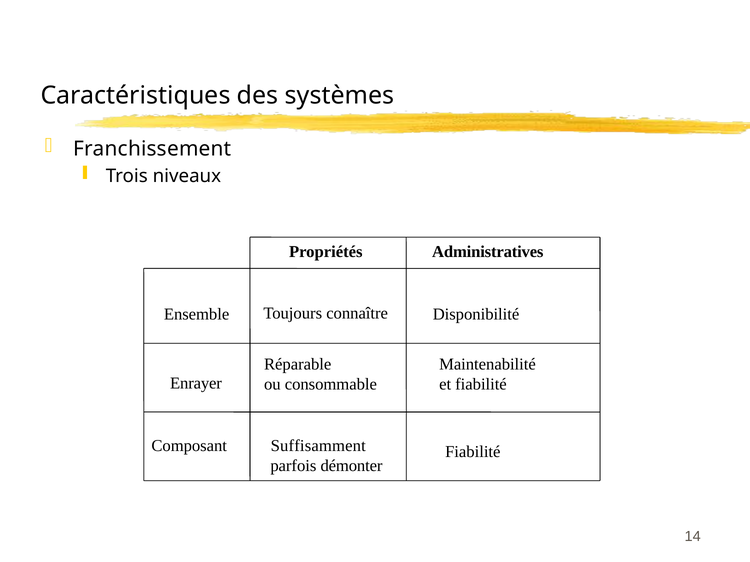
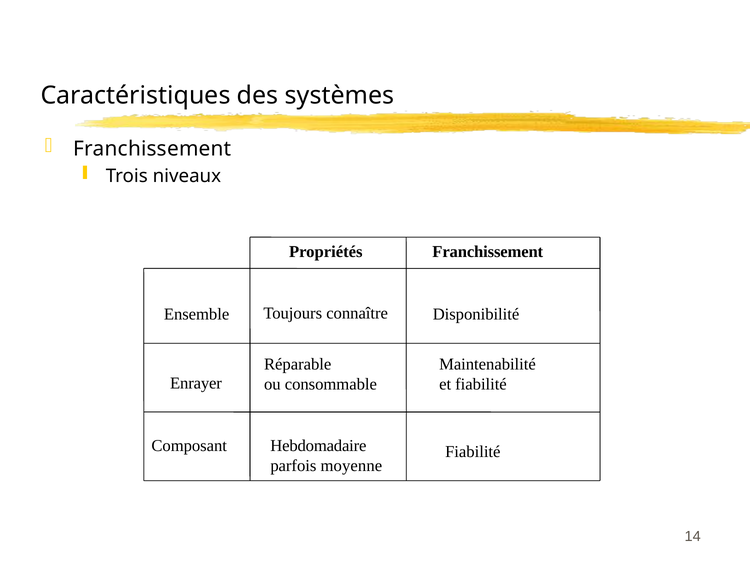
Propriétés Administratives: Administratives -> Franchissement (488, 252)
Suffisamment: Suffisamment -> Hebdomadaire (318, 446)
démonter: démonter -> moyenne (351, 466)
